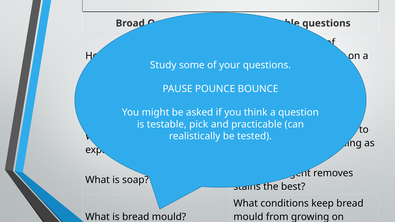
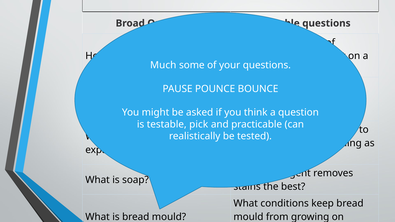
Study: Study -> Much (163, 65)
